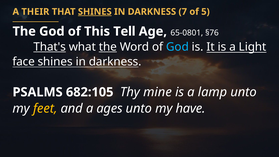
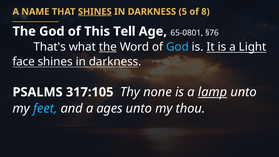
THEIR: THEIR -> NAME (35, 12)
7: 7 -> 5 (183, 12)
5: 5 -> 8 (205, 12)
That's underline: present -> none (50, 47)
682:105: 682:105 -> 317:105 (90, 92)
mine: mine -> none (158, 92)
lamp underline: none -> present (213, 92)
feet colour: yellow -> light blue (45, 108)
have: have -> thou (190, 108)
